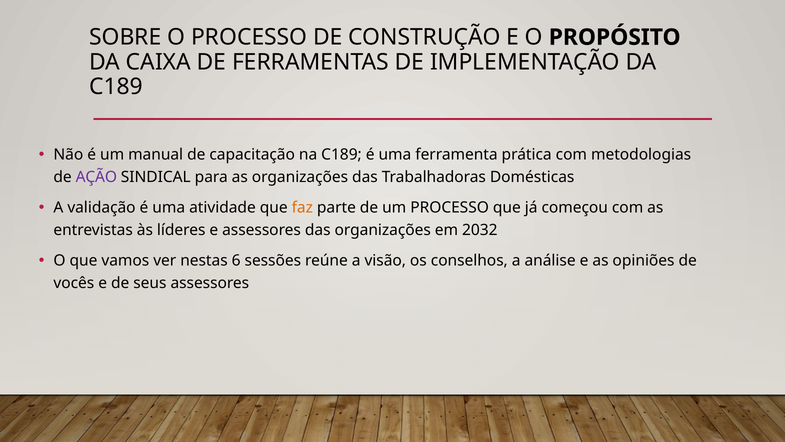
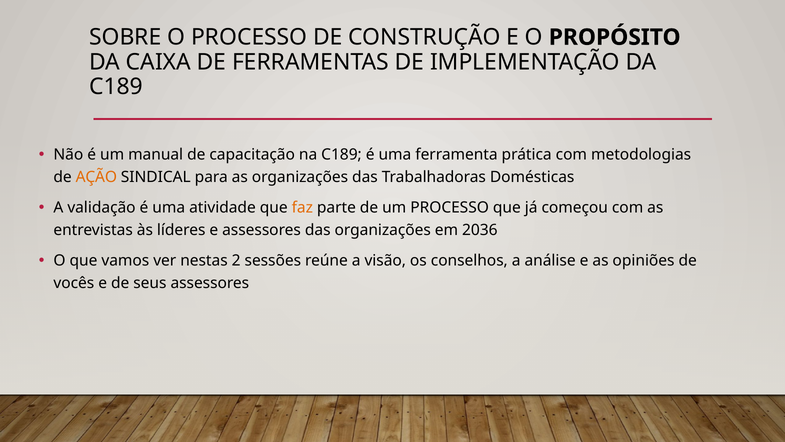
AÇÃO colour: purple -> orange (96, 177)
2032: 2032 -> 2036 (480, 230)
6: 6 -> 2 (236, 260)
